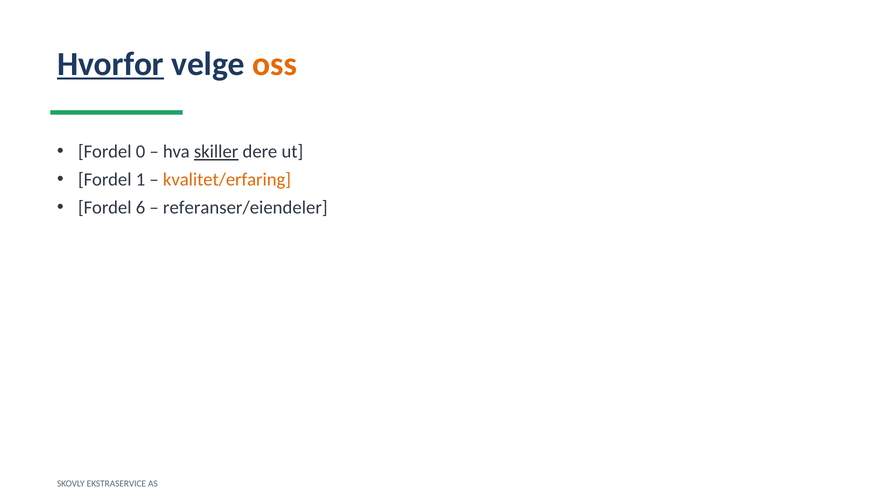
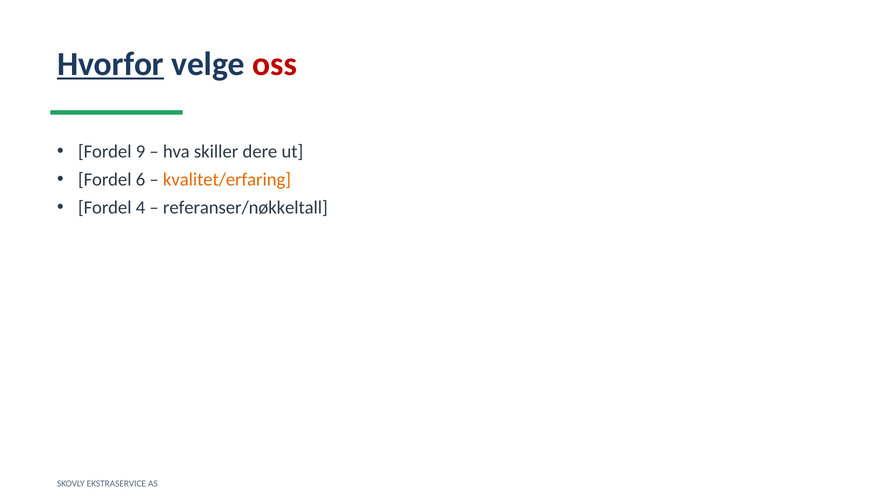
oss colour: orange -> red (275, 64)
0: 0 -> 9 (141, 152)
skiller underline: present -> none (216, 152)
1: 1 -> 6 (141, 180)
6: 6 -> 4 (141, 208)
referanser/eiendeler: referanser/eiendeler -> referanser/nøkkeltall (245, 208)
